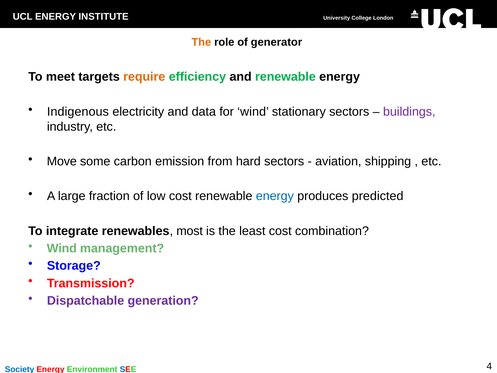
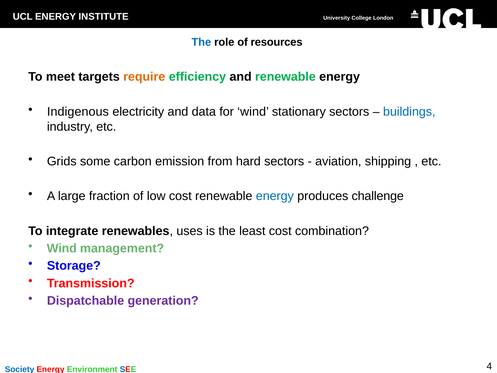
The colour: orange -> blue (201, 42)
generator: generator -> resources (277, 42)
buildings colour: purple -> blue (409, 112)
Move: Move -> Grids (62, 161)
predicted: predicted -> challenge (378, 196)
most: most -> uses (190, 231)
